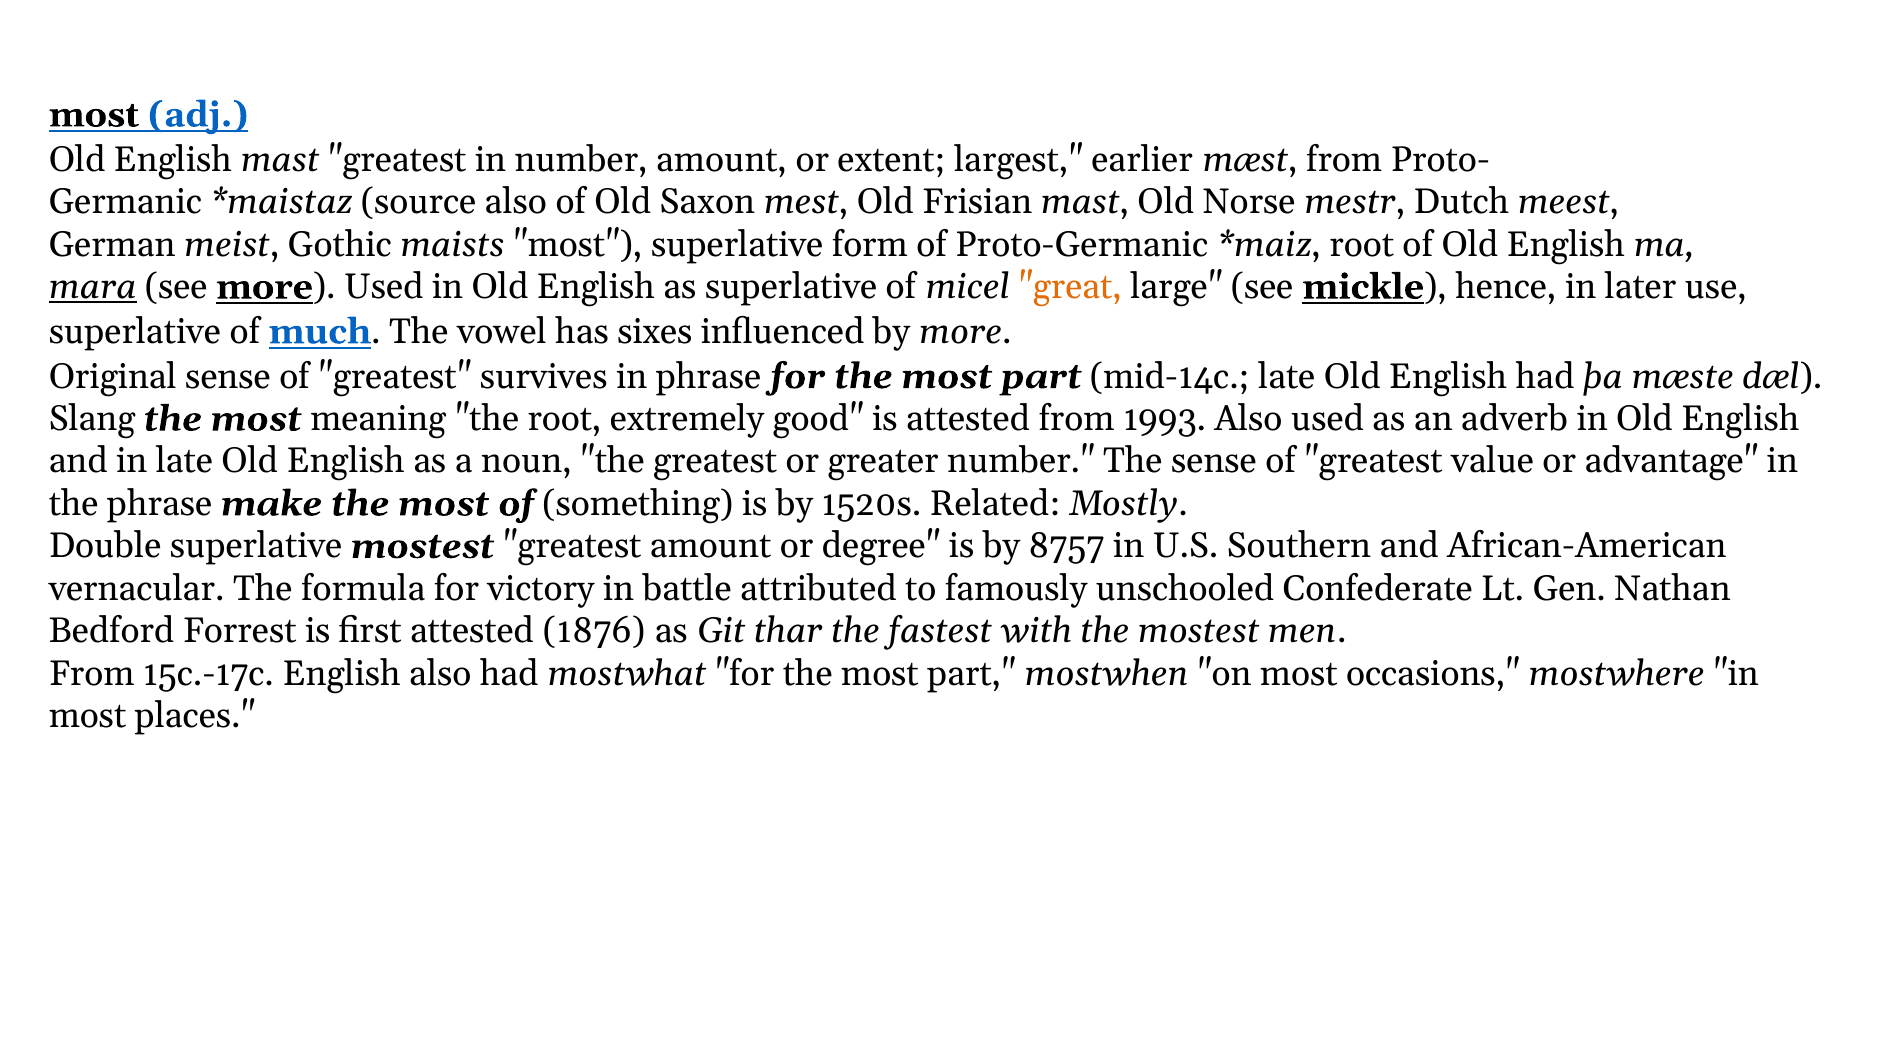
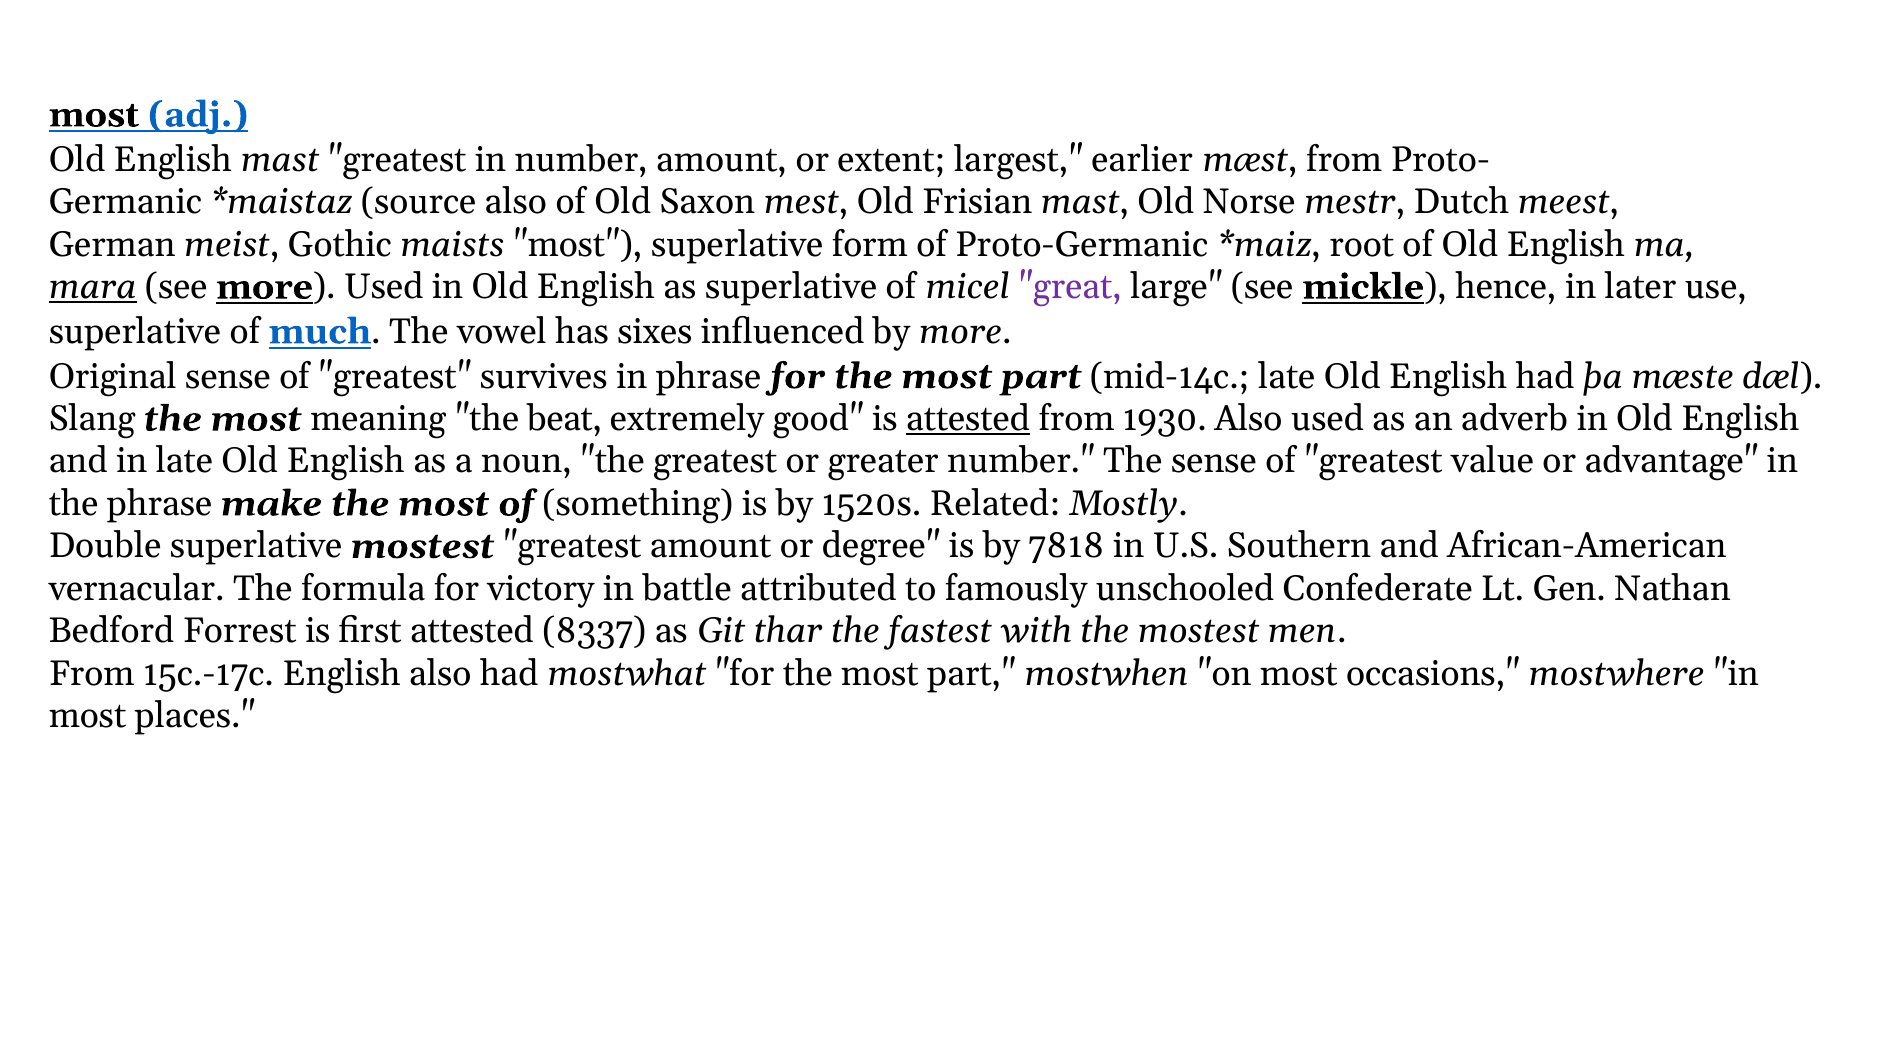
great colour: orange -> purple (1070, 287)
the root: root -> beat (565, 419)
attested underline: none -> present (968, 419)
1993: 1993 -> 1930 (1165, 419)
8757: 8757 -> 7818 (1066, 546)
1876: 1876 -> 8337 (594, 631)
